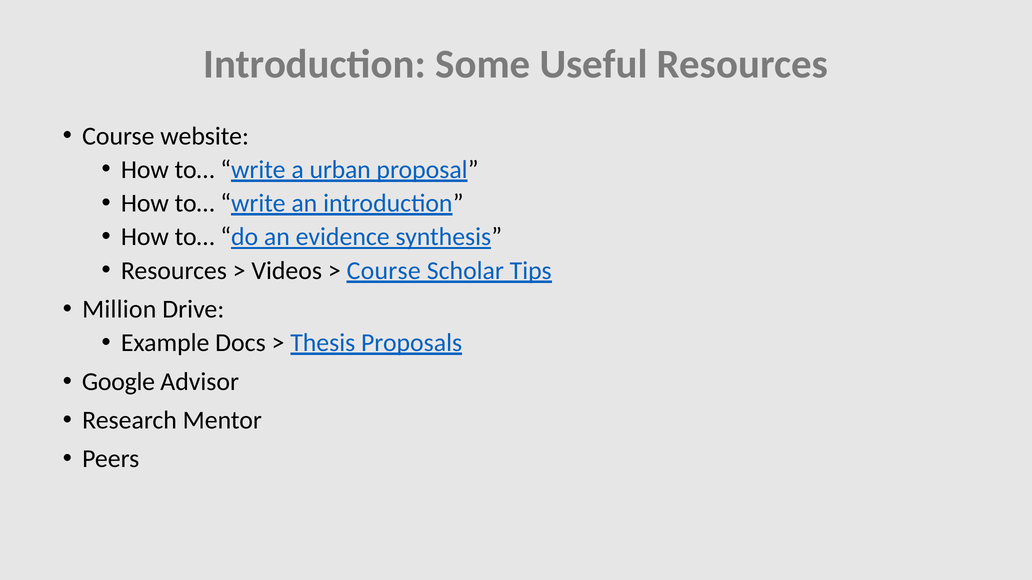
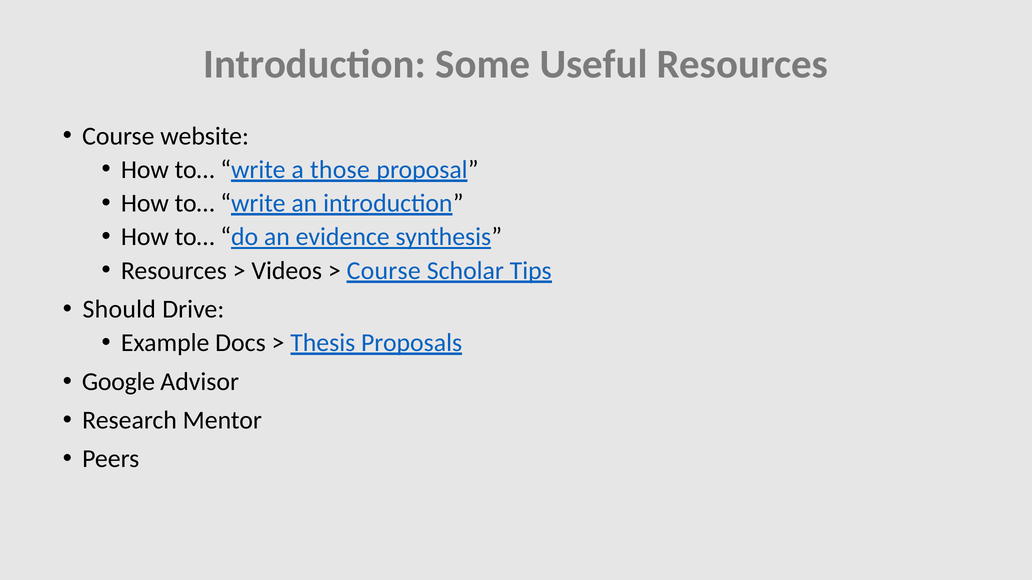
urban: urban -> those (340, 170)
Million: Million -> Should (119, 310)
